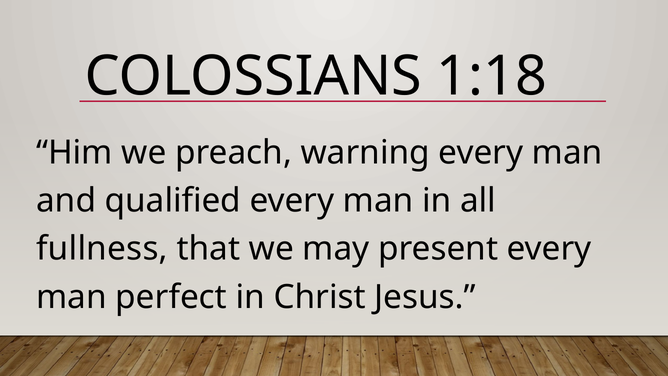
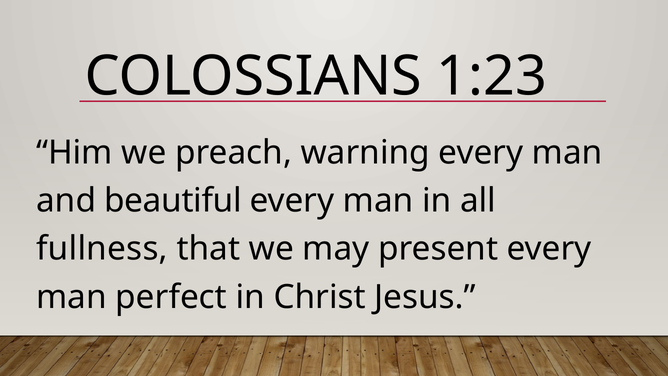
1:18: 1:18 -> 1:23 (492, 76)
qualified: qualified -> beautiful (173, 201)
